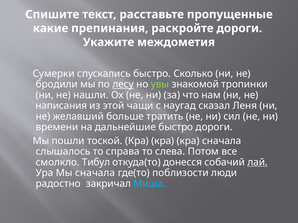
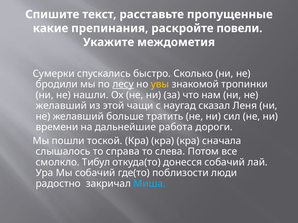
раскройте дороги: дороги -> повели (239, 28)
увы colour: light green -> yellow (160, 84)
написания: написания -> желавший (61, 106)
дальнейшие быстро: быстро -> работа (176, 127)
лай underline: present -> none (258, 162)
Мы сначала: сначала -> собачий (95, 173)
